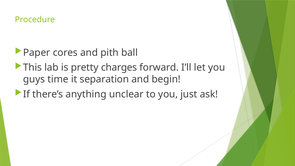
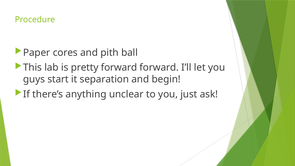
pretty charges: charges -> forward (119, 67)
time: time -> start (58, 79)
